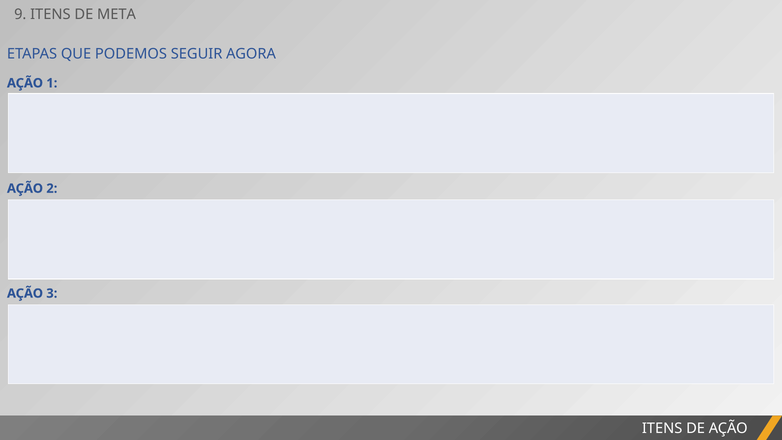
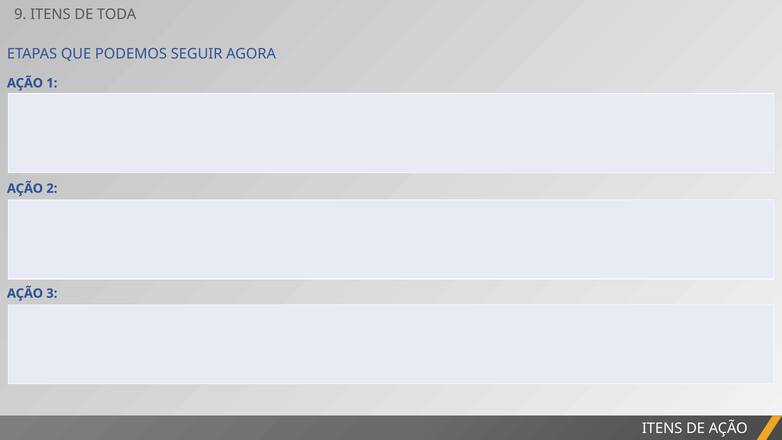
META: META -> TODA (117, 14)
